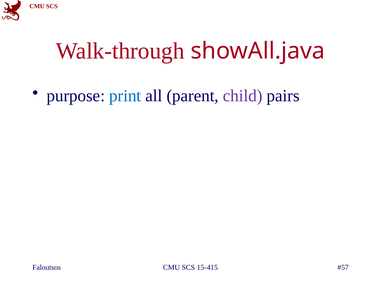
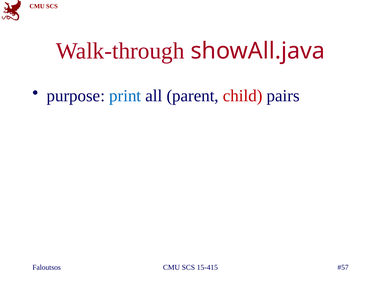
child colour: purple -> red (243, 96)
